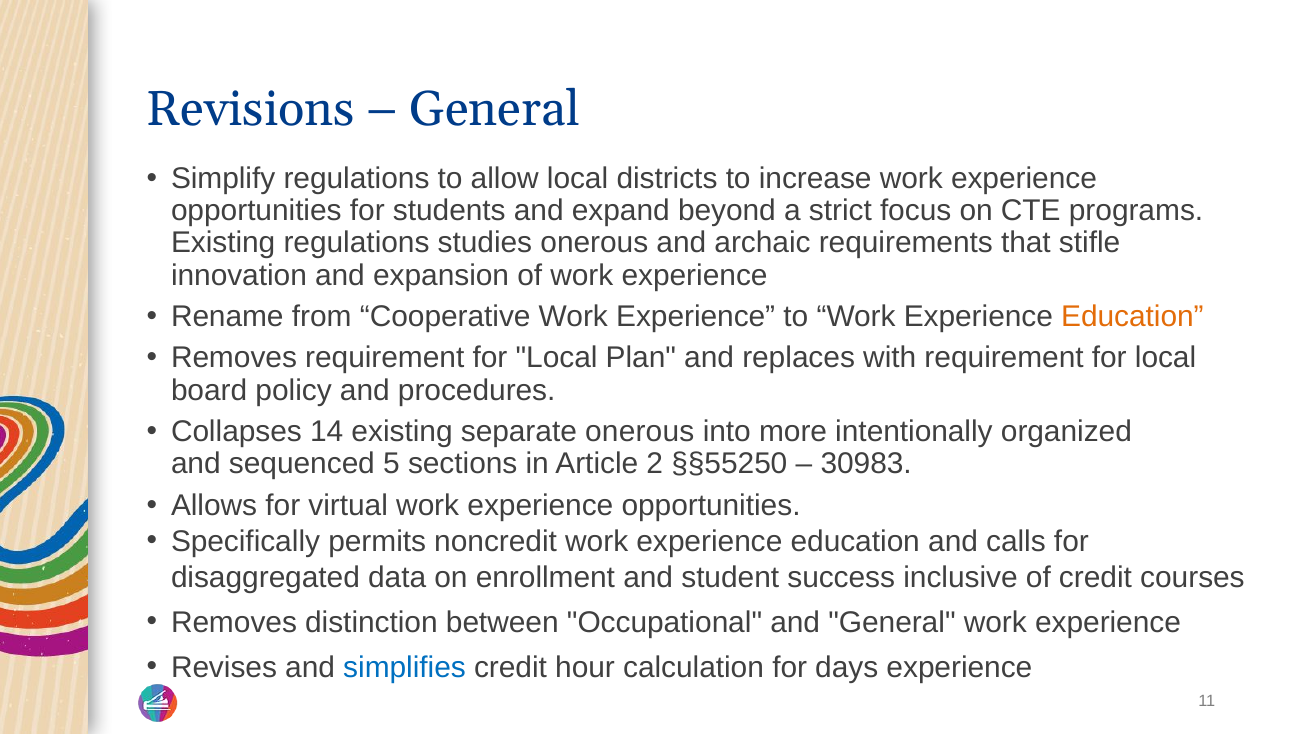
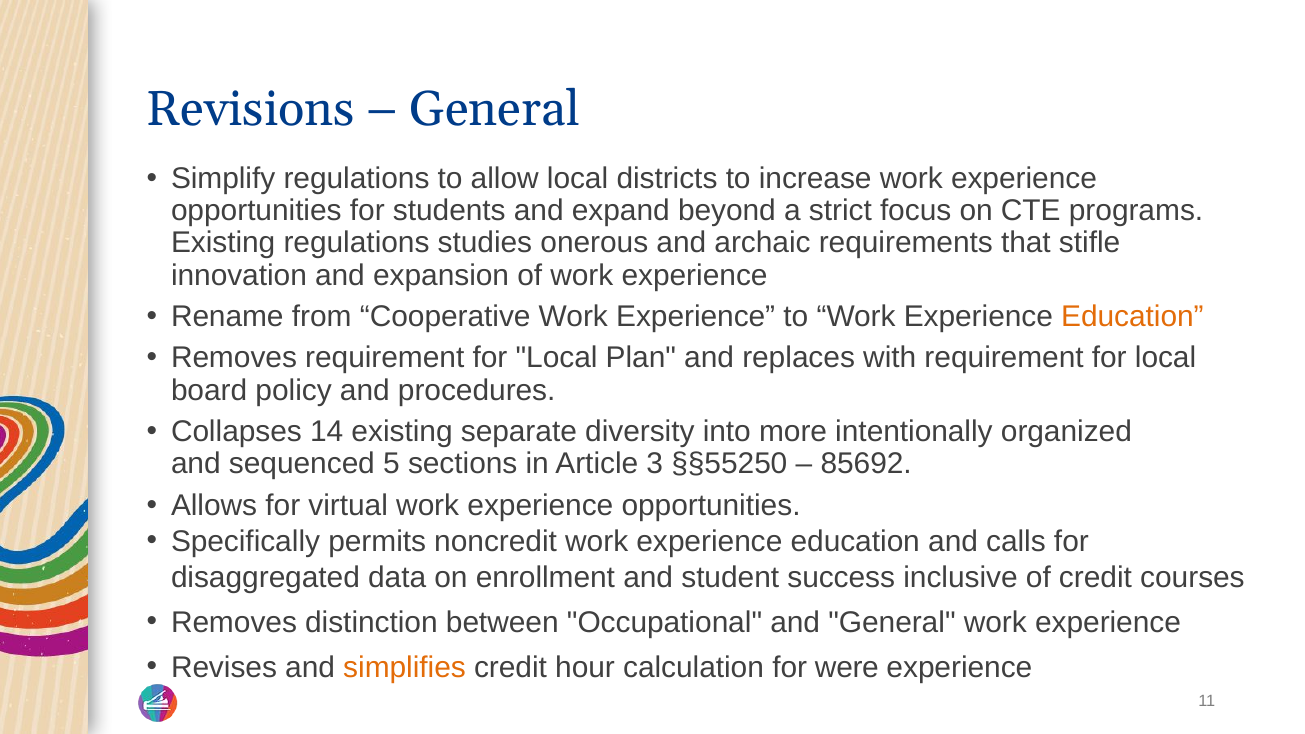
separate onerous: onerous -> diversity (640, 432)
2: 2 -> 3 (655, 464)
30983: 30983 -> 85692 (866, 464)
simplifies colour: blue -> orange (405, 667)
days: days -> were (847, 667)
